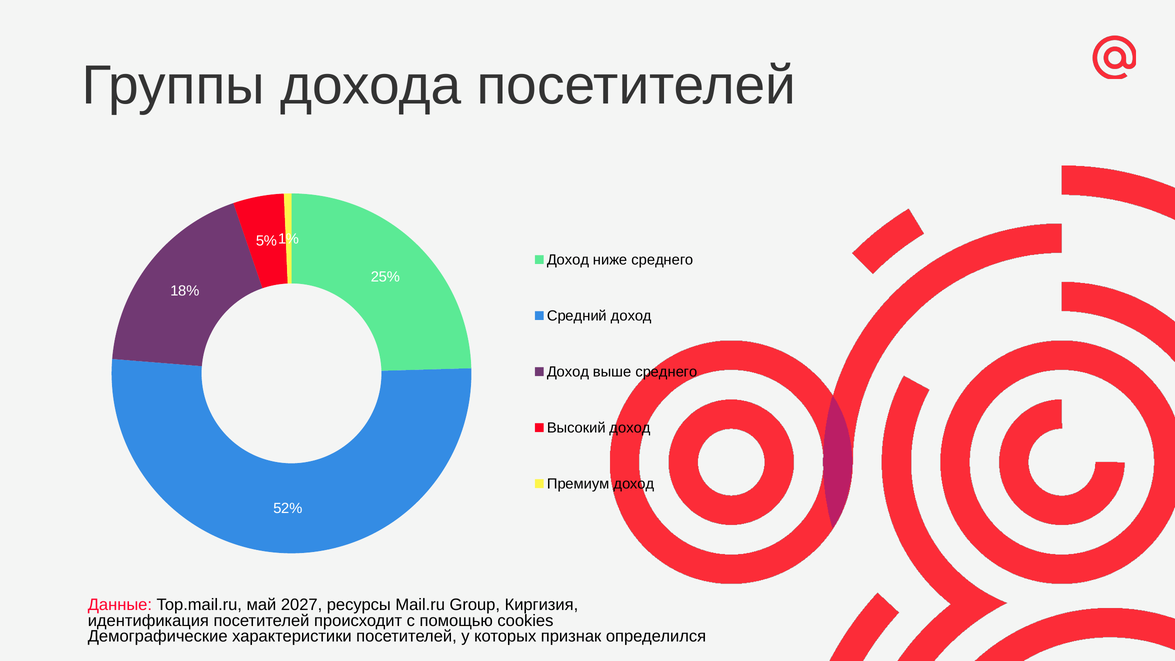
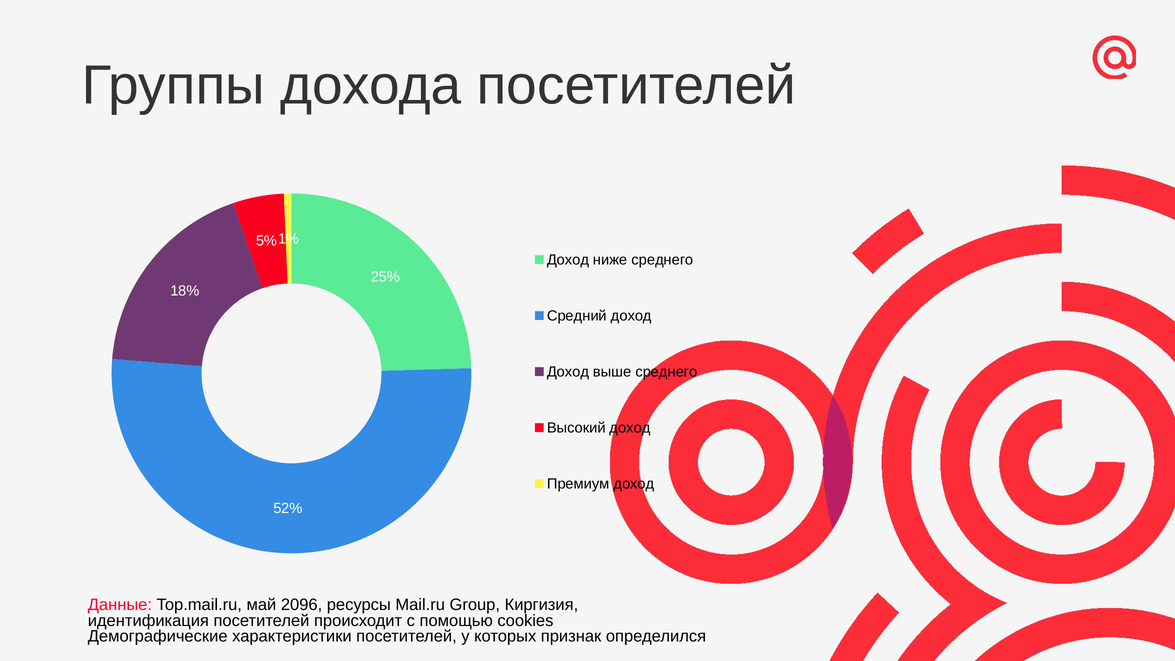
2027: 2027 -> 2096 (302, 605)
